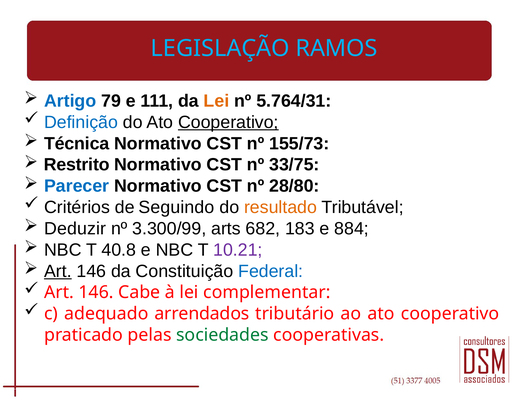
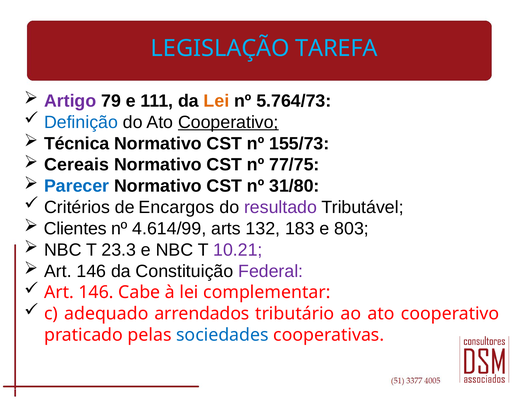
RAMOS: RAMOS -> TAREFA (336, 48)
Artigo colour: blue -> purple (70, 101)
5.764/31: 5.764/31 -> 5.764/73 (294, 101)
Restrito: Restrito -> Cereais (77, 165)
33/75: 33/75 -> 77/75 (294, 165)
28/80: 28/80 -> 31/80 (294, 186)
Seguindo: Seguindo -> Encargos (177, 207)
resultado colour: orange -> purple (281, 207)
Deduzir: Deduzir -> Clientes (75, 229)
3.300/99: 3.300/99 -> 4.614/99 (169, 229)
682: 682 -> 132 (263, 229)
884: 884 -> 803 (352, 229)
40.8: 40.8 -> 23.3 (119, 250)
Art underline: present -> none (58, 271)
Federal colour: blue -> purple (271, 271)
sociedades colour: green -> blue (222, 335)
